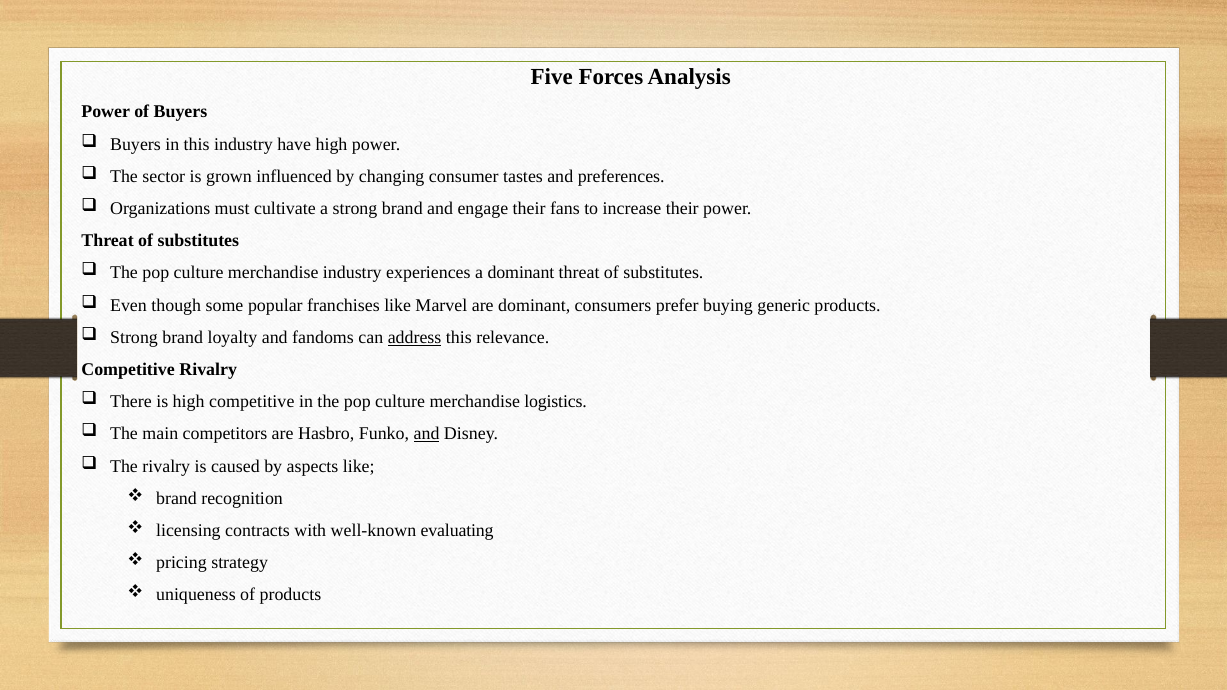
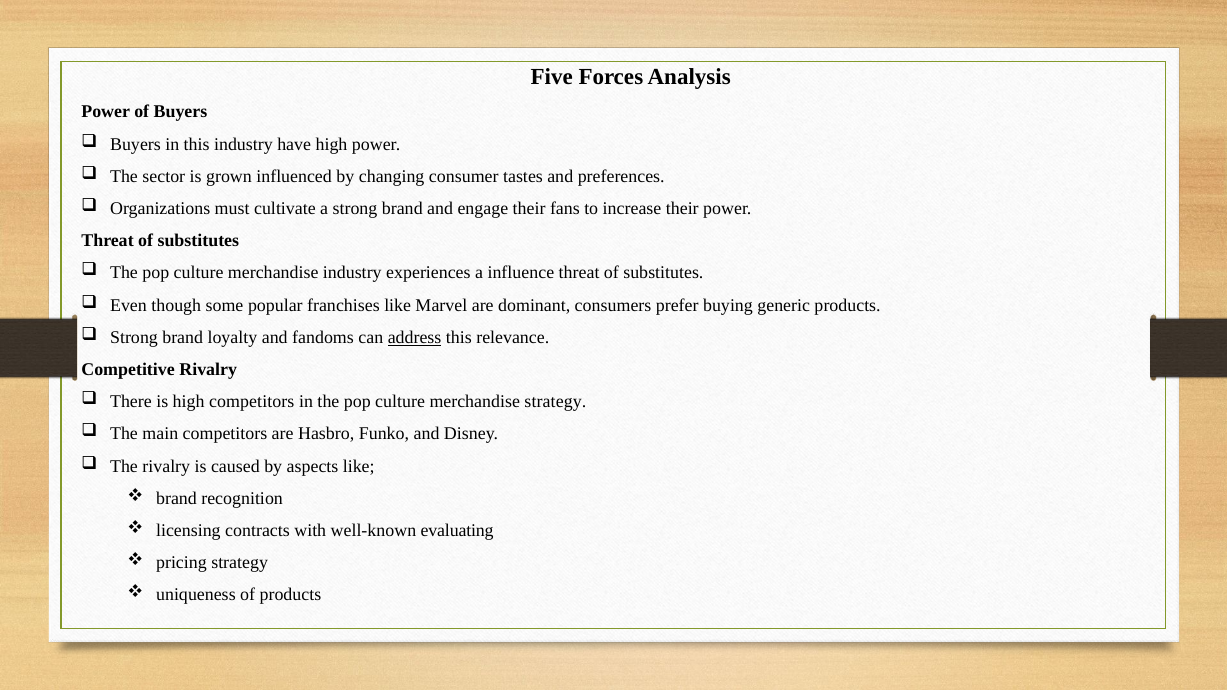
a dominant: dominant -> influence (521, 273)
high competitive: competitive -> competitors (252, 402)
merchandise logistics: logistics -> strategy (555, 402)
and underline: present -> none (427, 434)
